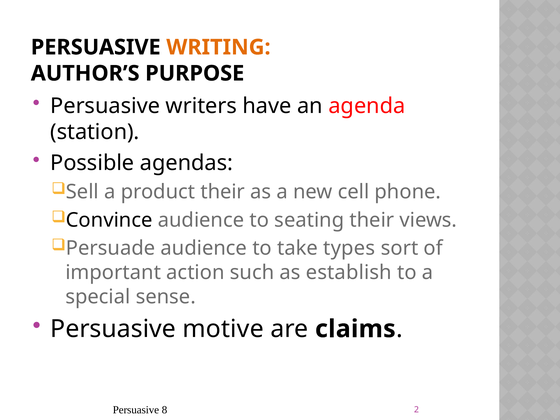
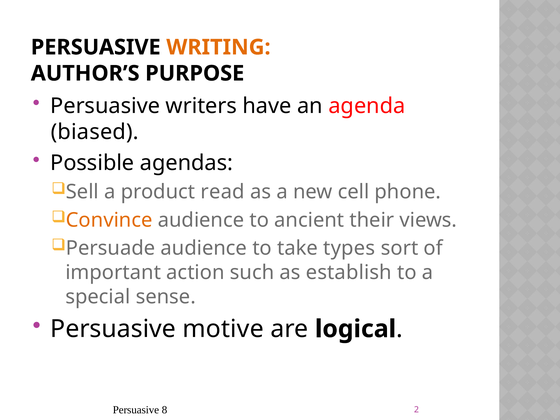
station: station -> biased (95, 132)
product their: their -> read (223, 192)
Convince colour: black -> orange (109, 220)
seating: seating -> ancient (309, 220)
claims: claims -> logical (355, 329)
